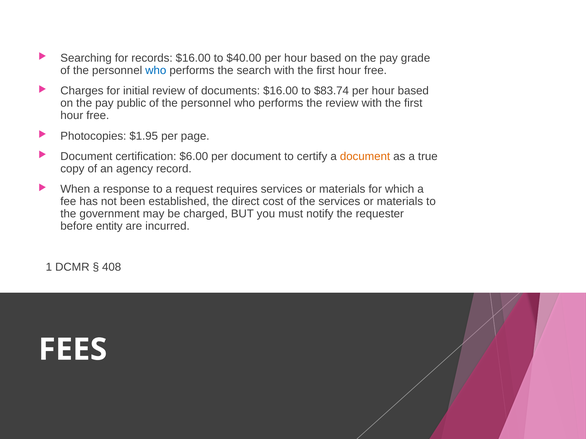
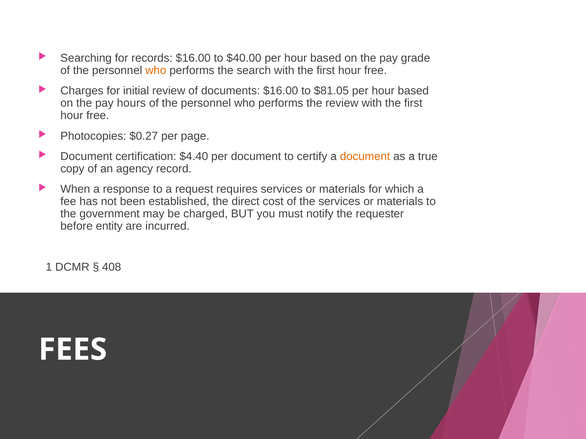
who colour: blue -> orange (156, 70)
$83.74: $83.74 -> $81.05 (331, 91)
public: public -> hours (131, 103)
$1.95: $1.95 -> $0.27 (144, 136)
$6.00: $6.00 -> $4.40 (194, 157)
